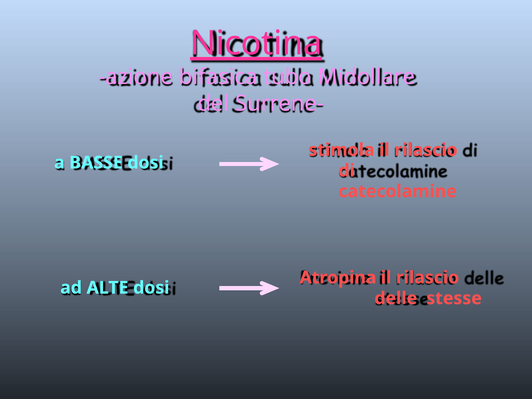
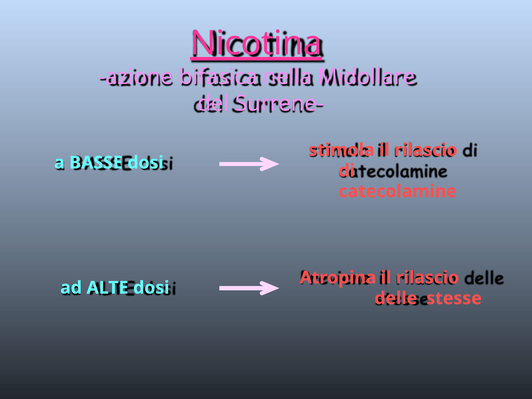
tubo: tubo -> nella (287, 77)
